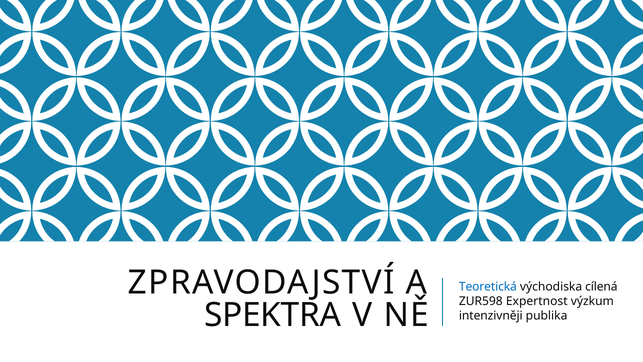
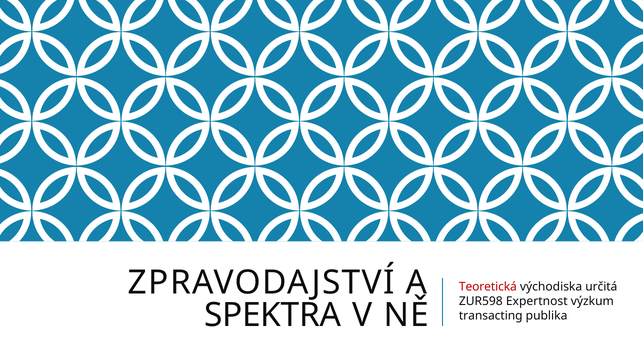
Teoretická colour: blue -> red (488, 287)
cílená: cílená -> určitá (601, 287)
intenzivněji: intenzivněji -> transacting (491, 315)
